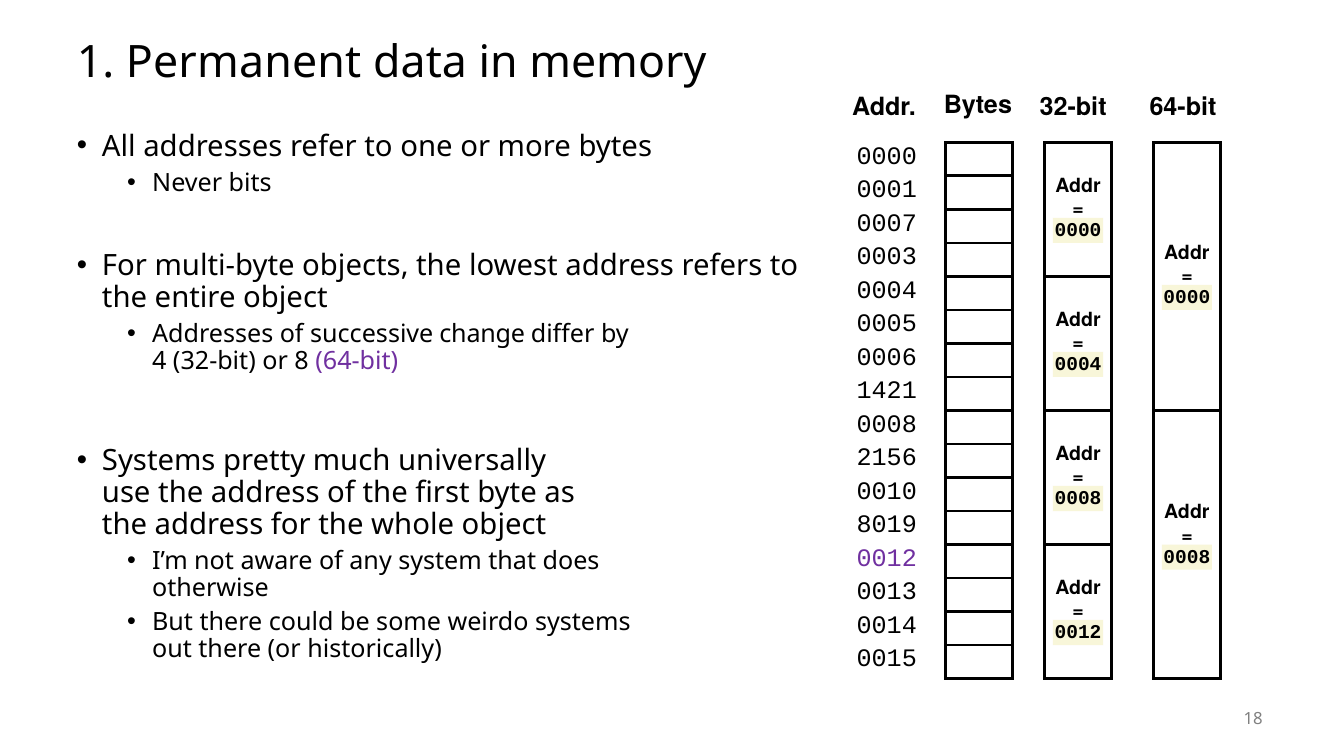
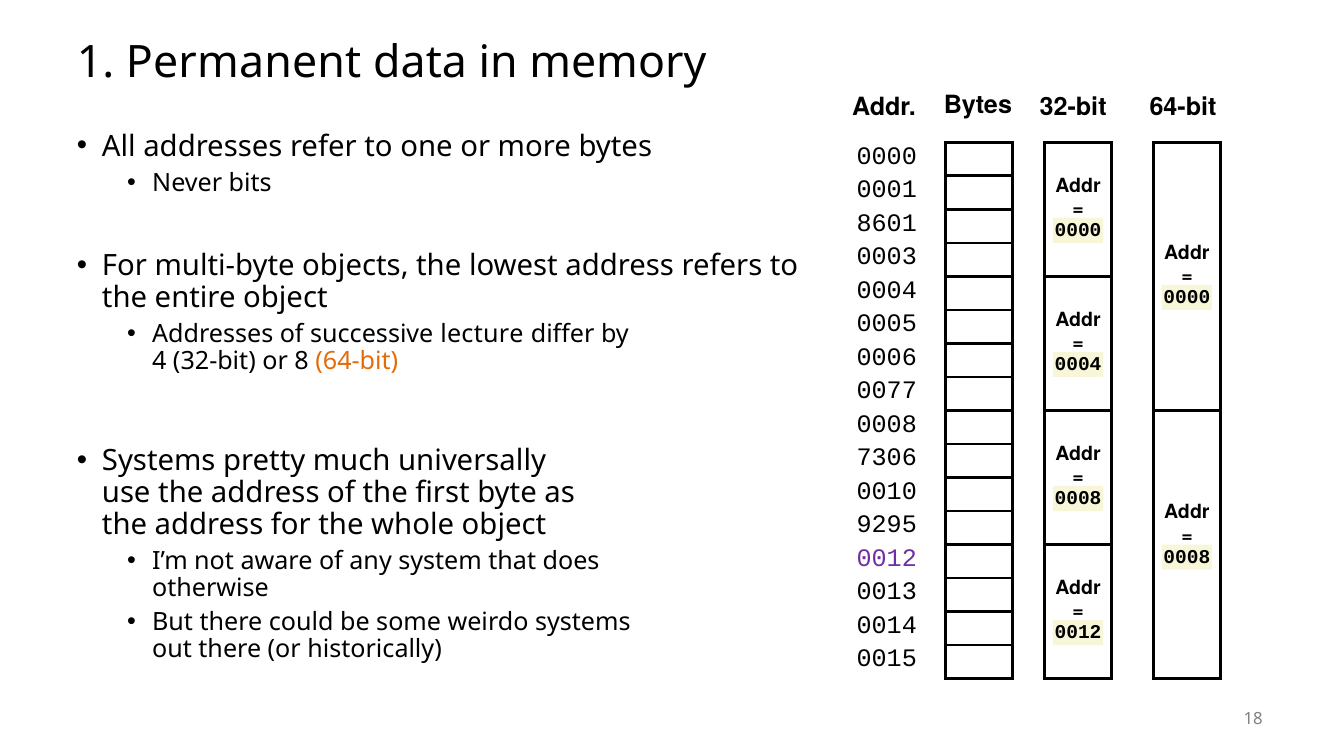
0007: 0007 -> 8601 (887, 223)
change: change -> lecture (482, 334)
64-bit colour: purple -> orange (357, 361)
1421: 1421 -> 0077 (887, 390)
2156: 2156 -> 7306 (887, 457)
8019: 8019 -> 9295 (887, 524)
